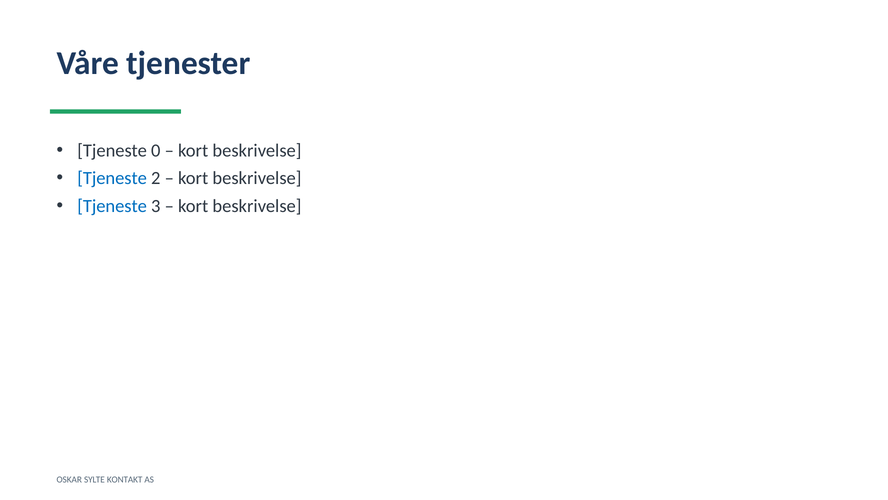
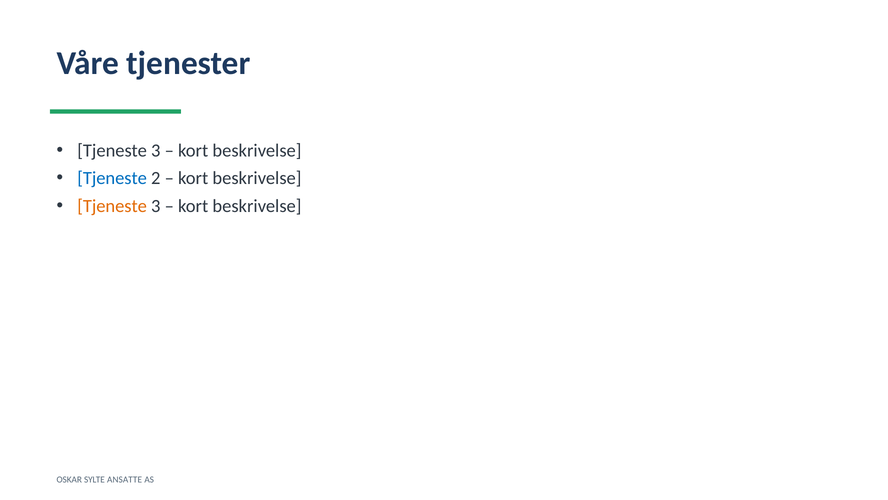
0: 0 -> 3 (156, 150)
Tjeneste colour: blue -> orange (112, 206)
KONTAKT: KONTAKT -> ANSATTE (125, 479)
